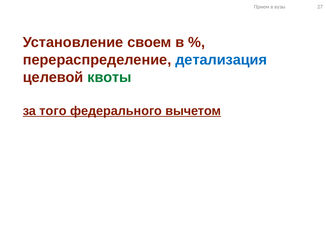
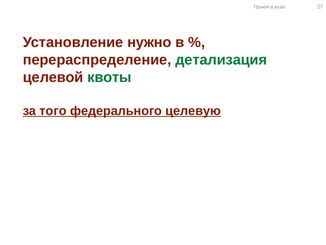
своем: своем -> нужно (149, 42)
детализация colour: blue -> green (221, 60)
вычетом: вычетом -> целевую (193, 111)
